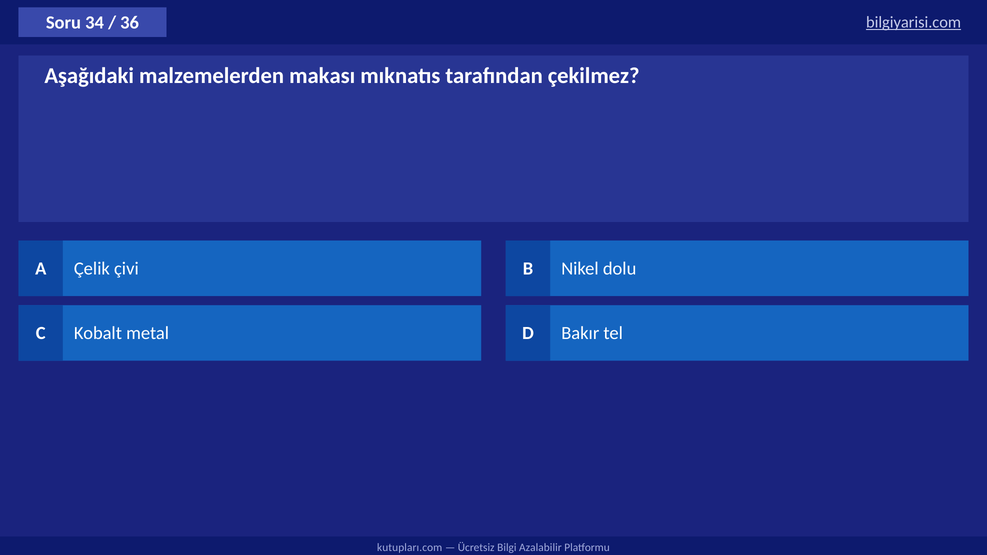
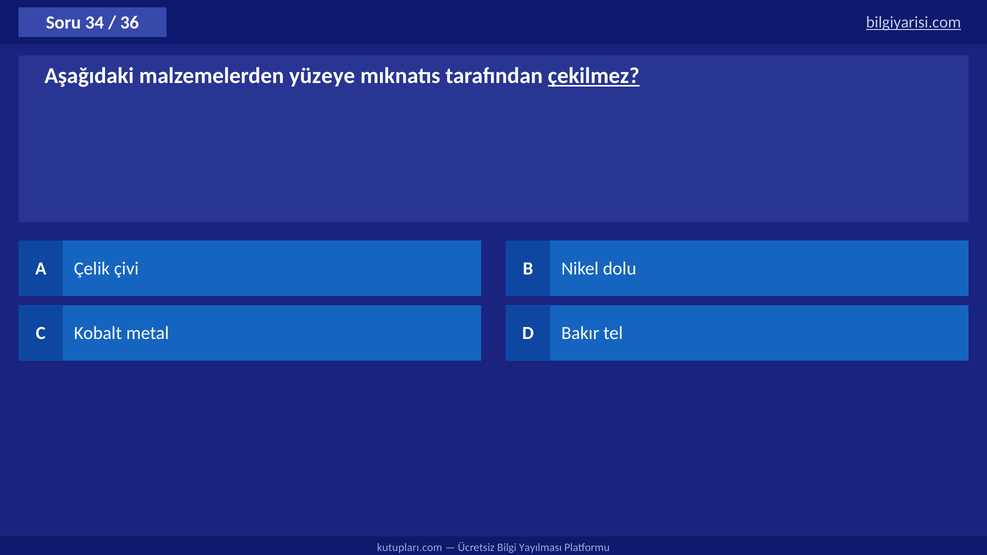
makası: makası -> yüzeye (322, 76)
çekilmez underline: none -> present (594, 76)
Azalabilir: Azalabilir -> Yayılması (540, 547)
